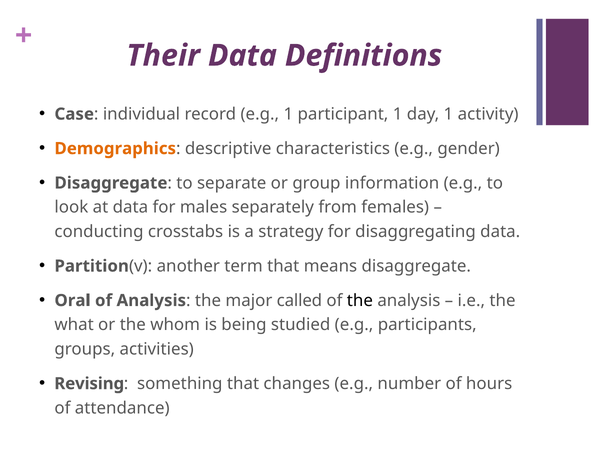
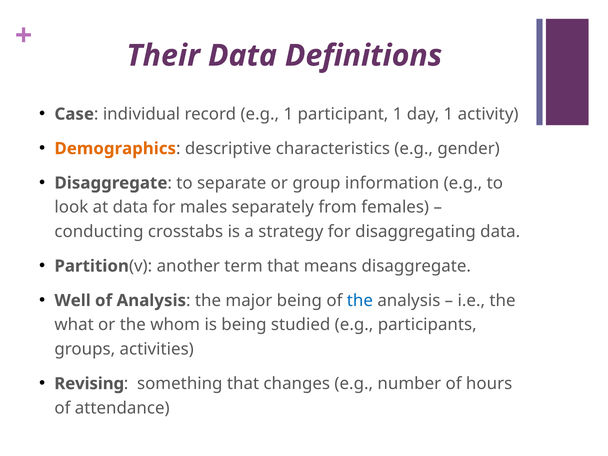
Oral: Oral -> Well (73, 301)
major called: called -> being (299, 301)
the colour: black -> blue (360, 301)
